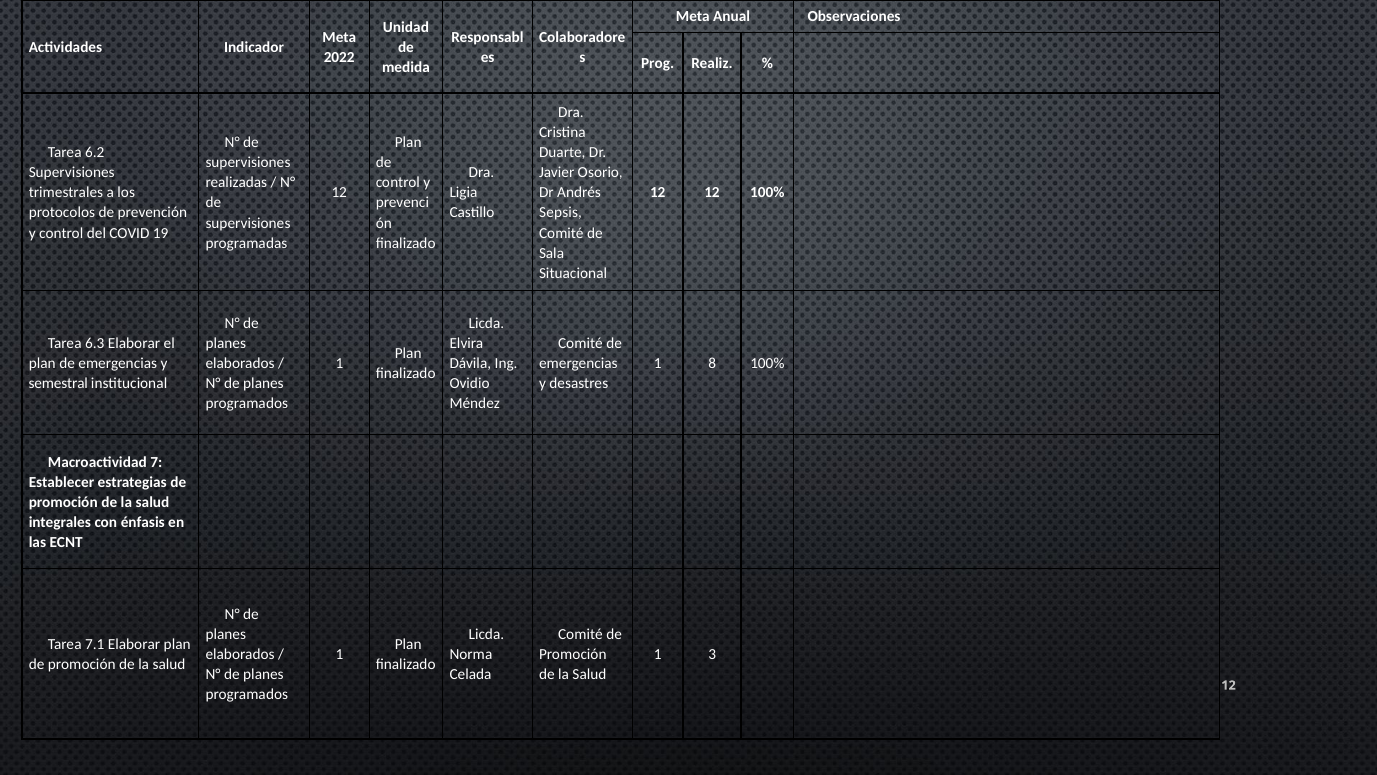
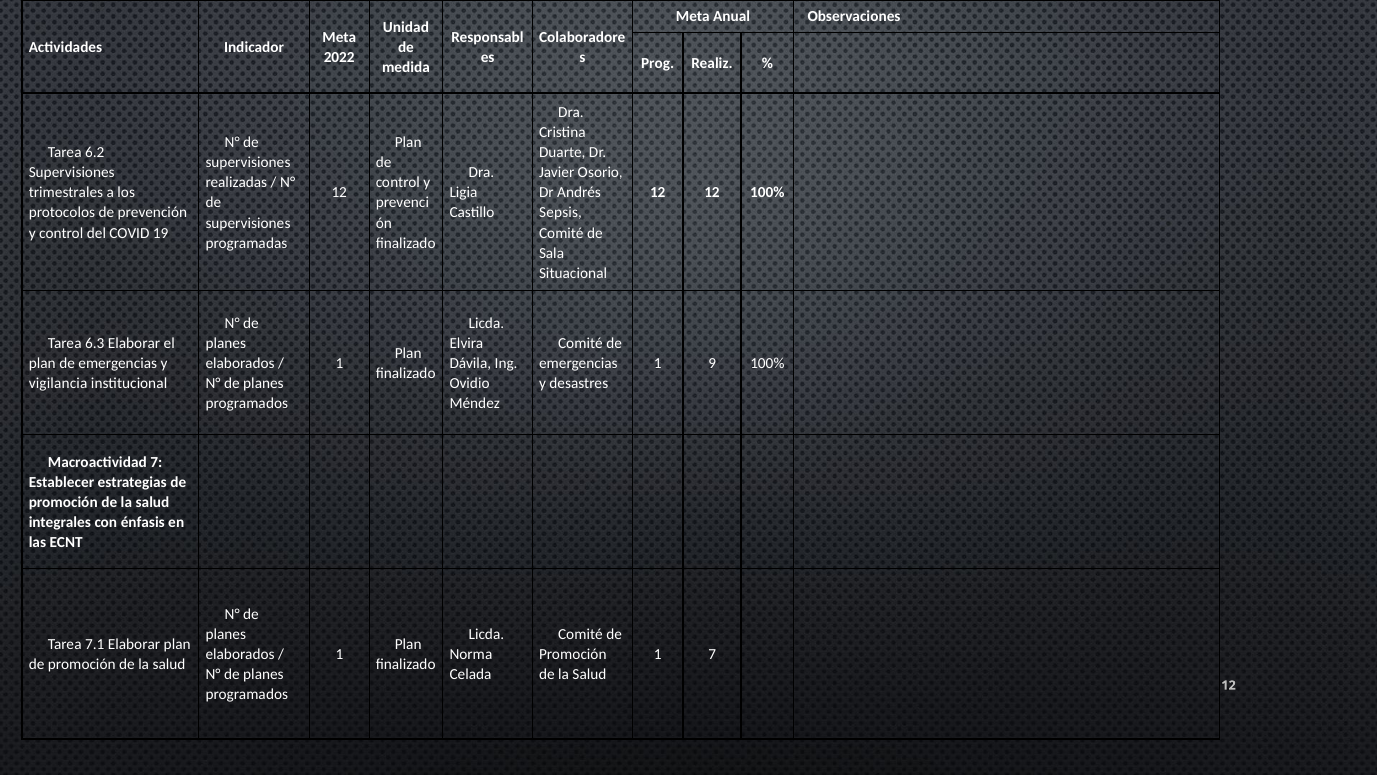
8: 8 -> 9 (712, 363)
semestral: semestral -> vigilancia (58, 383)
1 3: 3 -> 7 (712, 654)
